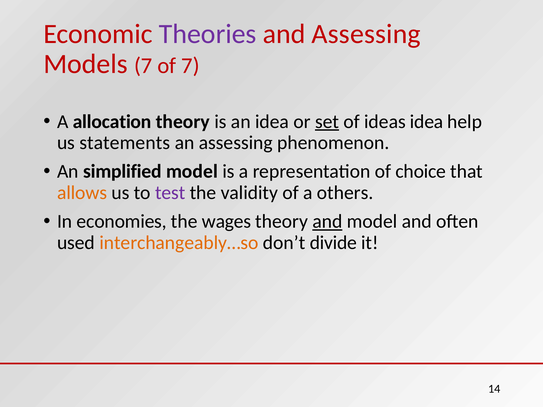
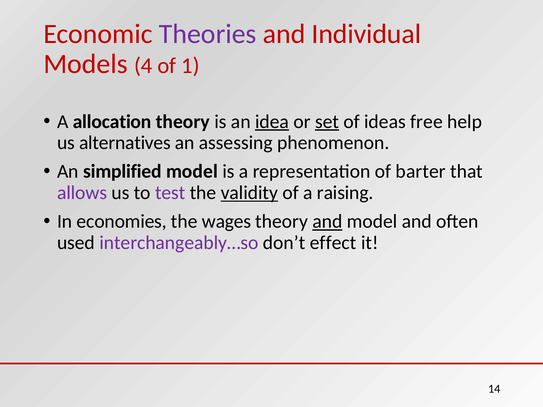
and Assessing: Assessing -> Individual (366, 34)
Models 7: 7 -> 4 (143, 66)
of 7: 7 -> 1 (190, 66)
idea underline: none -> present (272, 122)
ideas idea: idea -> free (426, 122)
statements: statements -> alternatives (125, 143)
choice: choice -> barter (421, 172)
allows colour: orange -> purple (82, 193)
validity underline: none -> present (249, 193)
others: others -> raising (345, 193)
interchangeably…so colour: orange -> purple (179, 243)
divide: divide -> effect (333, 243)
